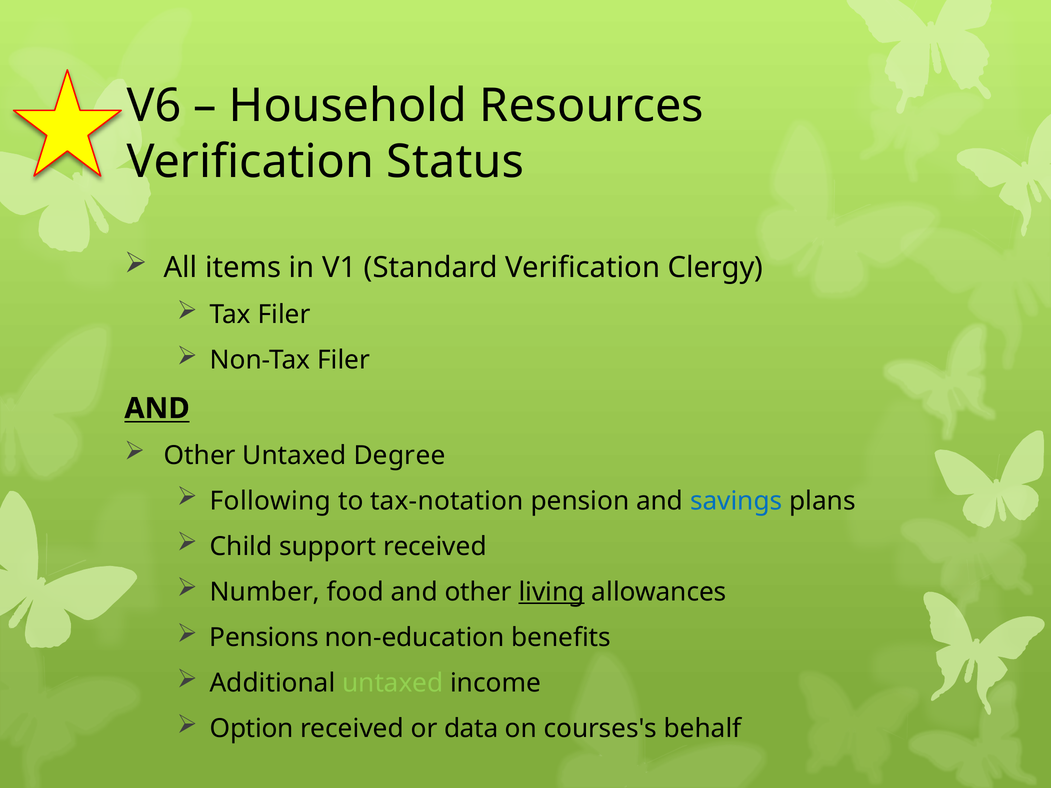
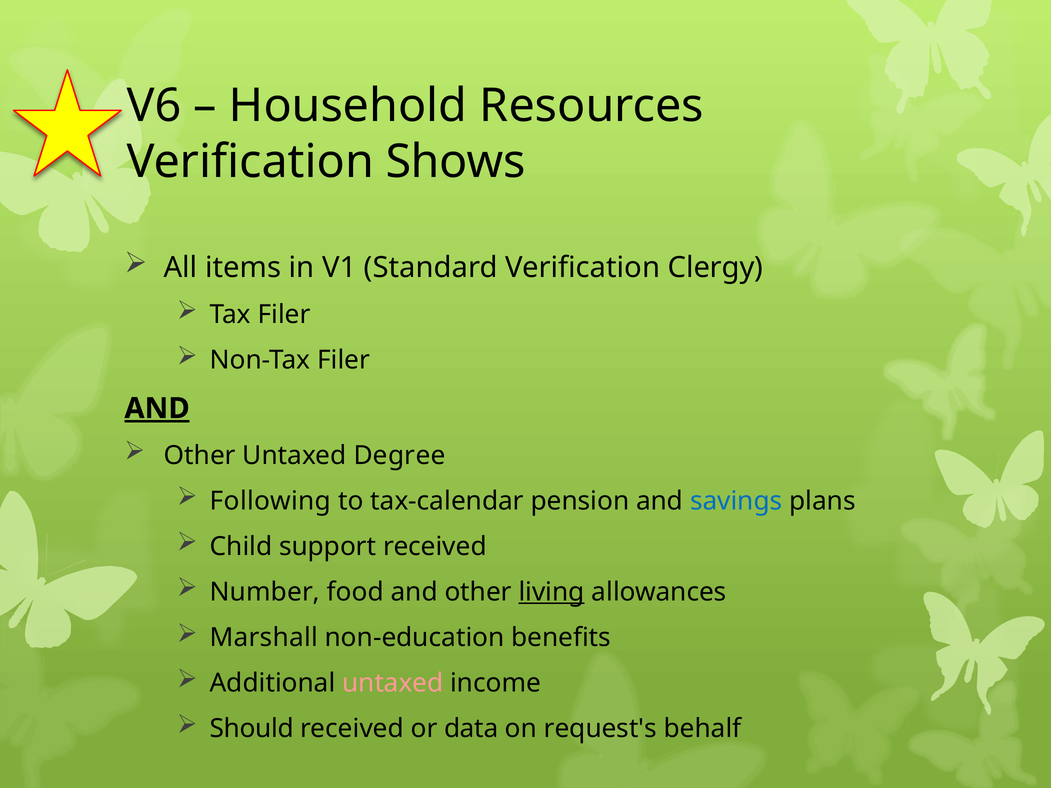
Status: Status -> Shows (456, 162)
AND underline: none -> present (157, 409)
tax-notation: tax-notation -> tax-calendar (447, 501)
Pensions: Pensions -> Marshall (264, 638)
untaxed colour: light green -> pink (393, 683)
Option: Option -> Should (252, 729)
courses's: courses's -> request's (600, 729)
